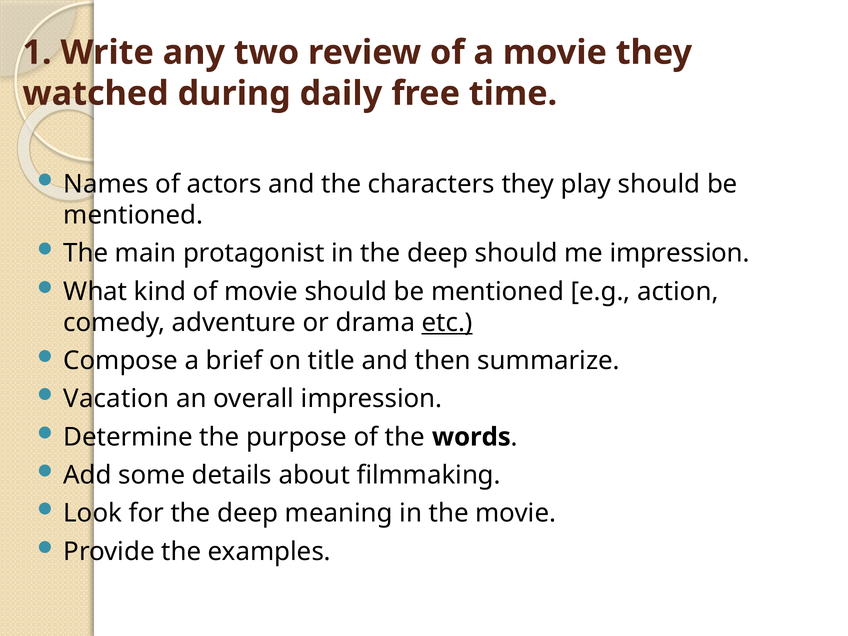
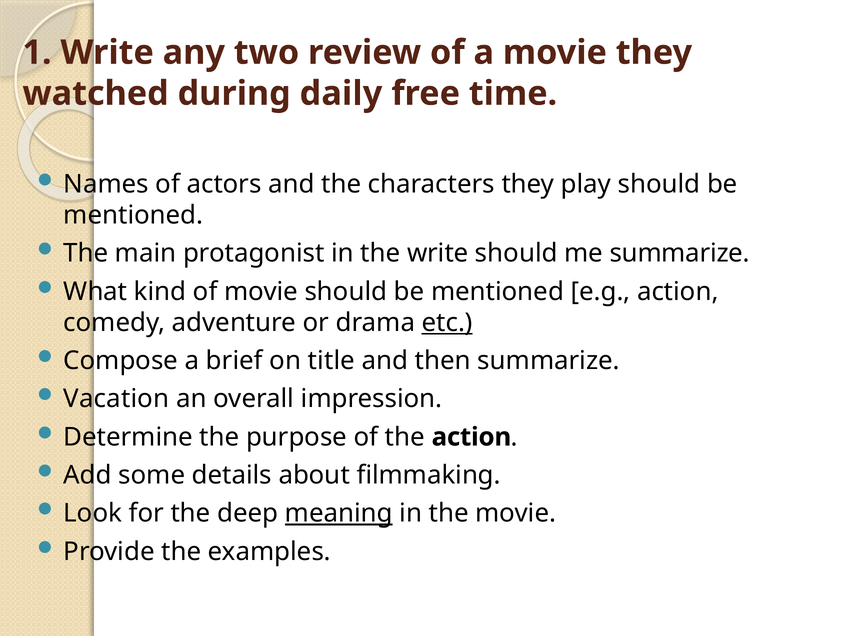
in the deep: deep -> write (438, 253)
me impression: impression -> summarize (680, 253)
the words: words -> action (471, 437)
meaning underline: none -> present (339, 513)
